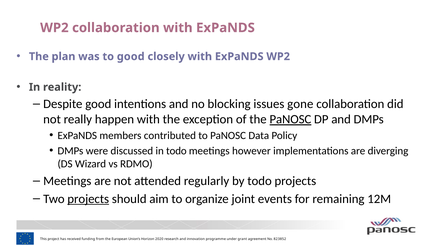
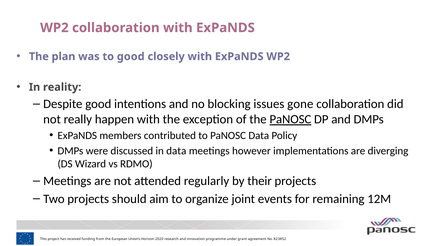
in todo: todo -> data (176, 151)
by todo: todo -> their (260, 181)
projects underline: present -> none (88, 199)
